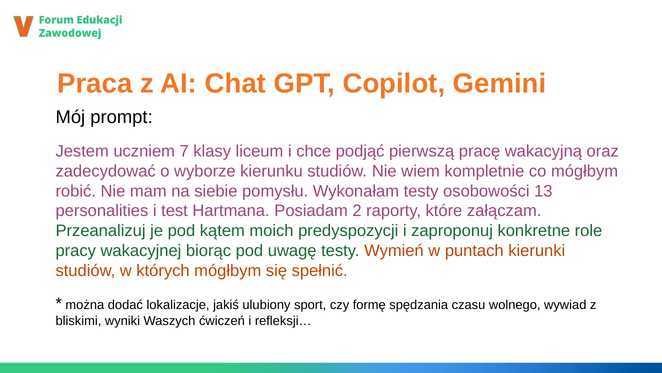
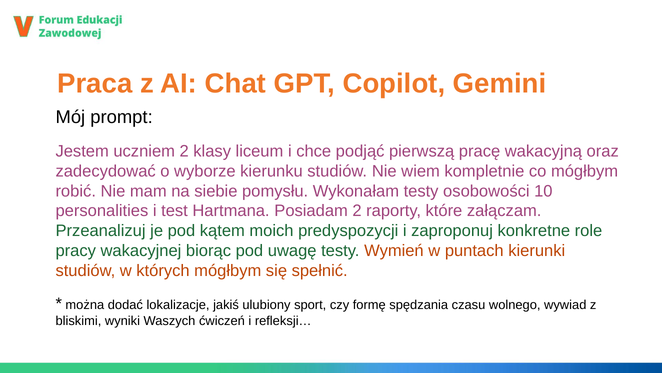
uczniem 7: 7 -> 2 (184, 151)
13: 13 -> 10 (543, 191)
